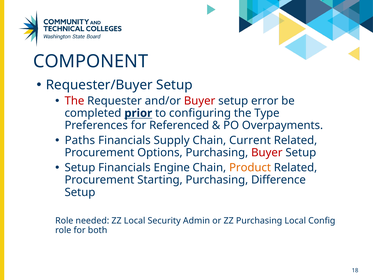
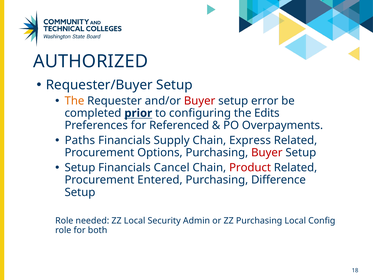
COMPONENT: COMPONENT -> AUTHORIZED (91, 61)
The colour: red -> orange (74, 101)
Type: Type -> Edits (267, 113)
Current: Current -> Express (250, 140)
Engine: Engine -> Cancel (172, 167)
Product colour: orange -> red (250, 167)
Starting: Starting -> Entered (160, 180)
